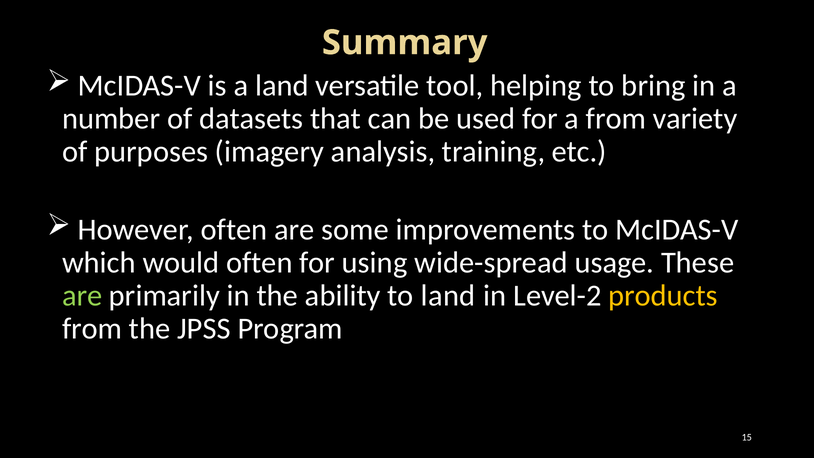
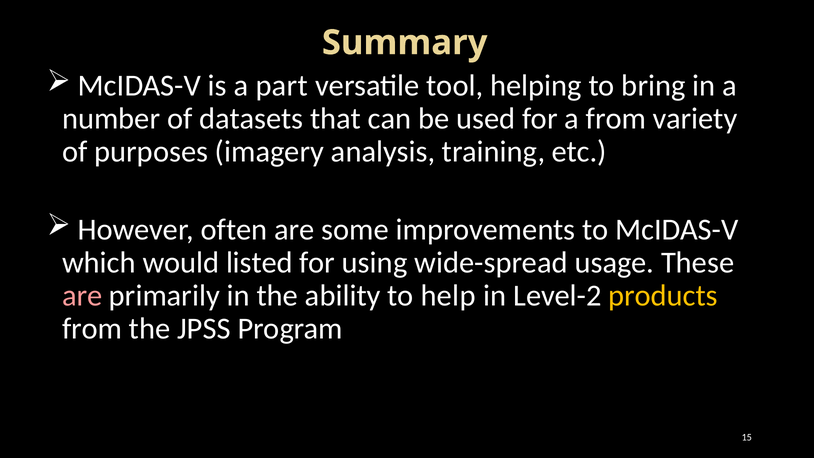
a land: land -> part (282, 85)
would often: often -> listed (259, 263)
are colour: light green -> pink (82, 295)
to land: land -> help (448, 295)
